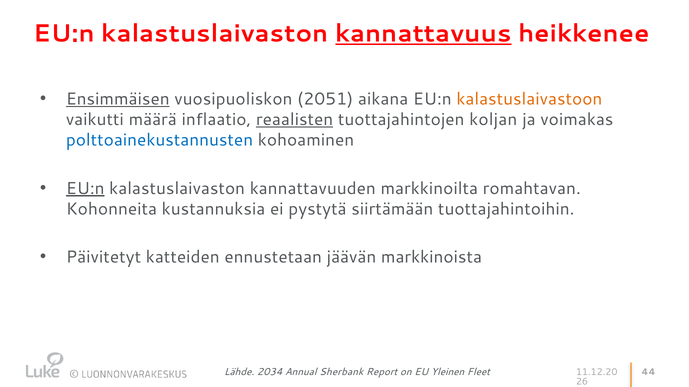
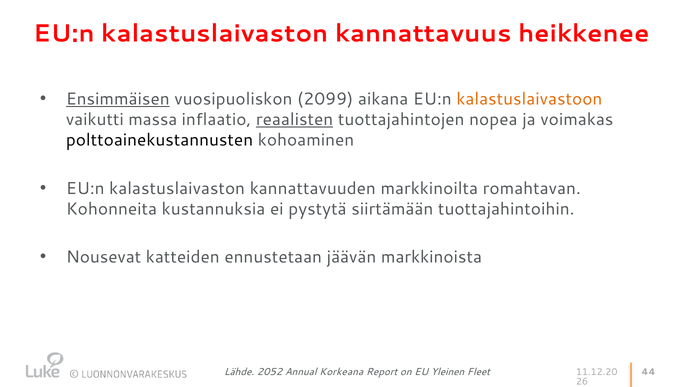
kannattavuus underline: present -> none (423, 34)
2051: 2051 -> 2099 (325, 99)
määrä: määrä -> massa (153, 120)
koljan: koljan -> nopea (493, 120)
polttoainekustannusten colour: blue -> black (160, 140)
EU:n underline: present -> none (85, 189)
Päivitetyt: Päivitetyt -> Nousevat (104, 258)
2034: 2034 -> 2052 (270, 373)
Sherbank: Sherbank -> Korkeana (341, 373)
